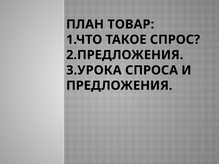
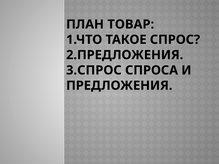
3.УРОКА: 3.УРОКА -> 3.СПРОС (94, 70)
